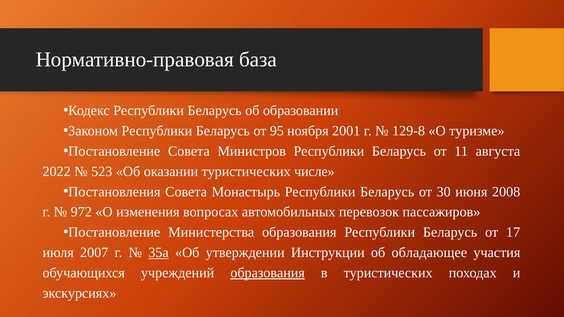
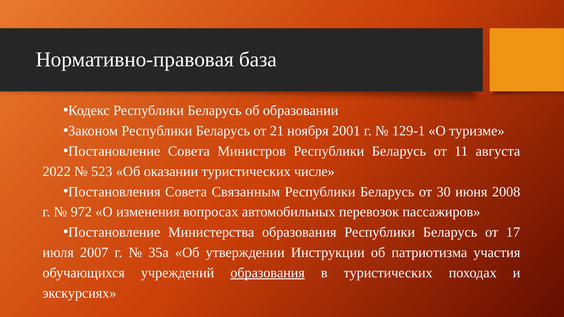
95: 95 -> 21 (277, 131)
129-8: 129-8 -> 129-1 (409, 131)
Монастырь: Монастырь -> Связанным (246, 192)
35а underline: present -> none (159, 253)
обладающее: обладающее -> патриотизма (429, 253)
